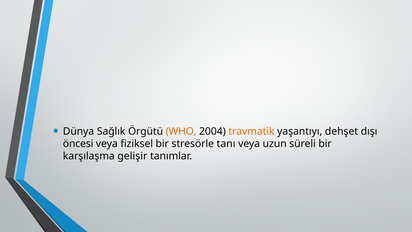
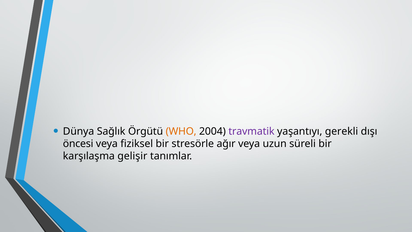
travmatik colour: orange -> purple (251, 131)
dehşet: dehşet -> gerekli (342, 131)
tanı: tanı -> ağır (226, 144)
